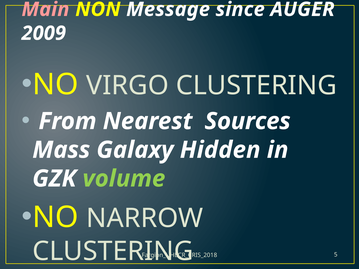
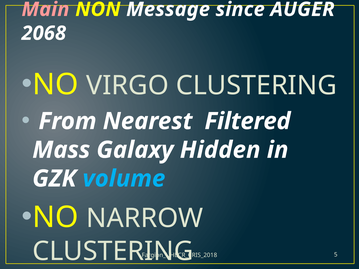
2009: 2009 -> 2068 (44, 33)
Sources: Sources -> Filtered (248, 121)
volume colour: light green -> light blue (124, 179)
